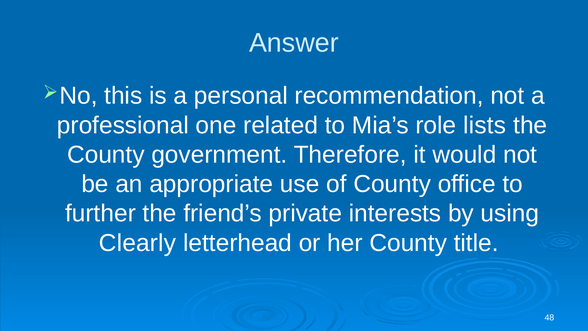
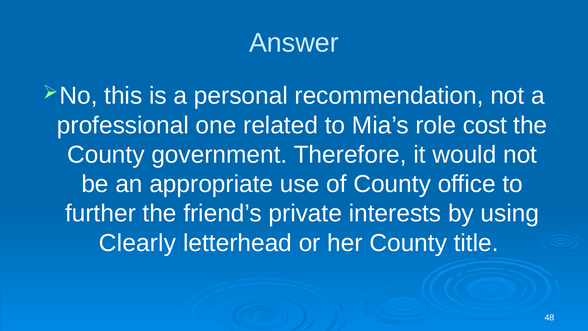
lists: lists -> cost (485, 125)
